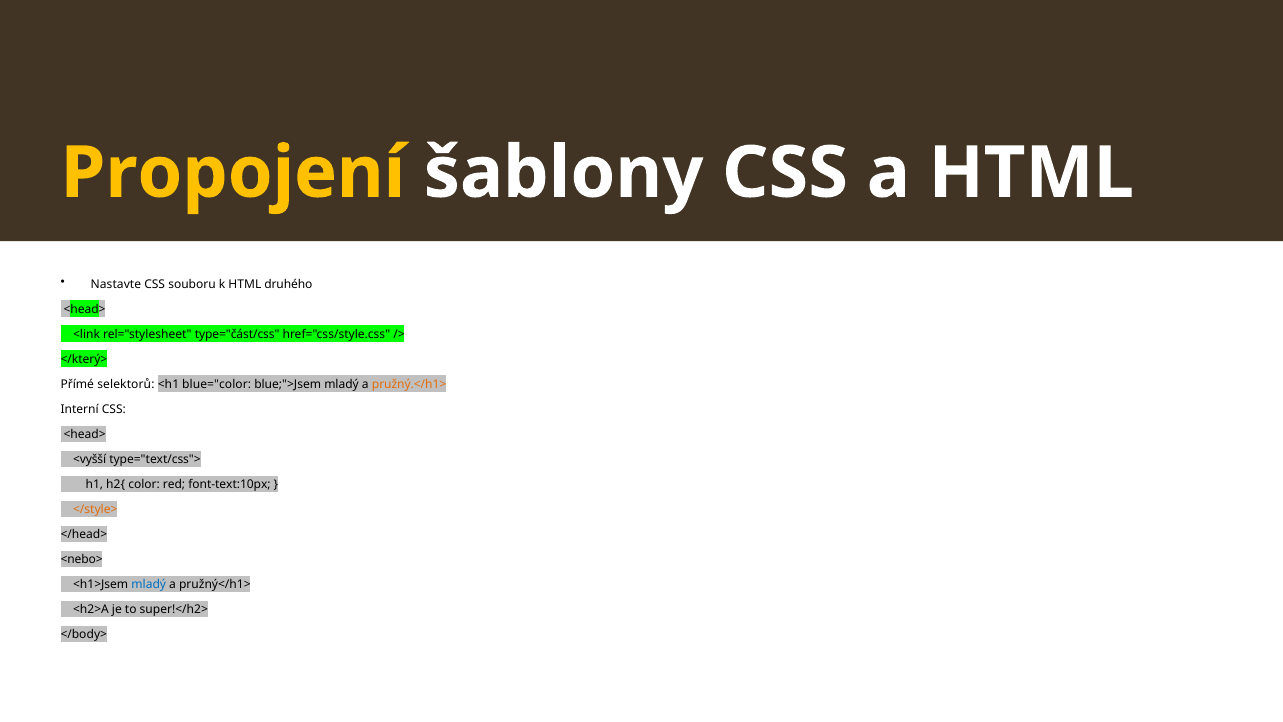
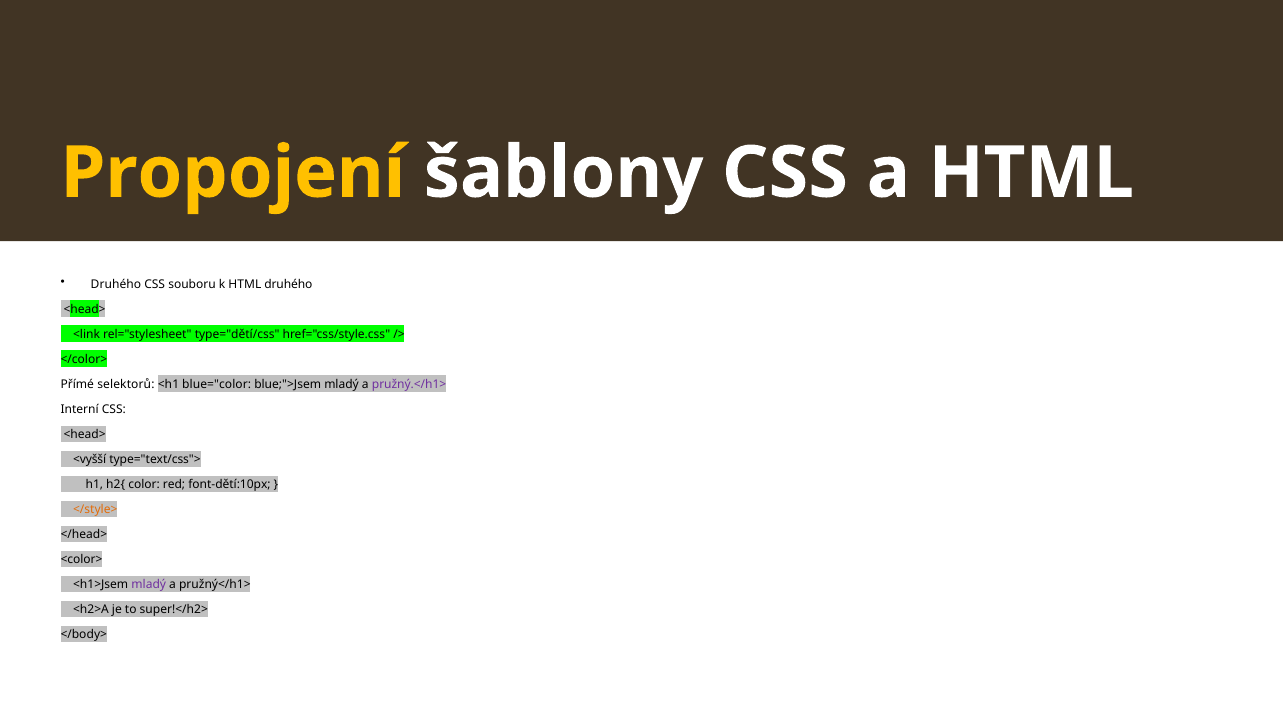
Nastavte: Nastavte -> Druhého (116, 284)
type="část/css: type="část/css -> type="dětí/css (237, 334)
</který>: </který> -> </color> (84, 359)
pružný.</h1> colour: orange -> purple (409, 384)
font-text:10px: font-text:10px -> font-dětí:10px (229, 484)
<nebo>: <nebo> -> <color> (82, 559)
mladý colour: blue -> purple (149, 585)
